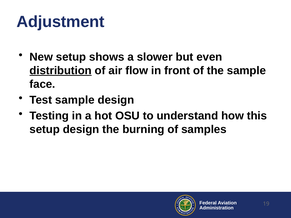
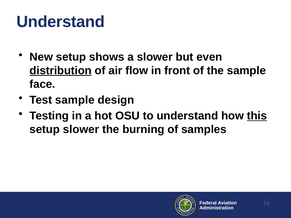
Adjustment: Adjustment -> Understand (61, 22)
this underline: none -> present (257, 116)
setup design: design -> slower (81, 130)
